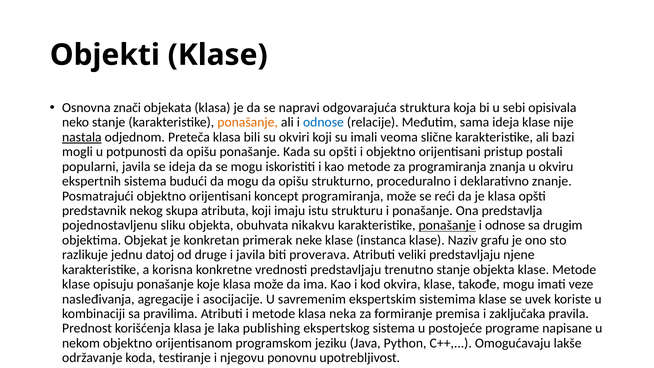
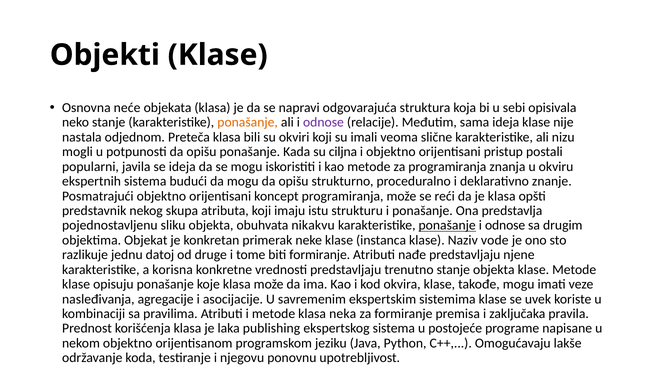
znači: znači -> neće (127, 108)
odnose colour: blue -> purple (323, 122)
nastala underline: present -> none (82, 137)
bazi: bazi -> nizu (563, 137)
su opšti: opšti -> ciljna (343, 152)
grafu: grafu -> vode (495, 240)
i javila: javila -> tome (251, 255)
biti proverava: proverava -> formiranje (320, 255)
veliki: veliki -> nađe (412, 255)
